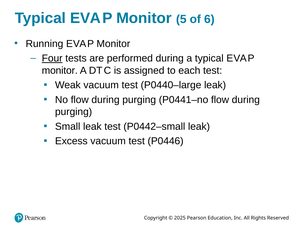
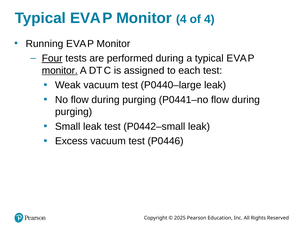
Monitor 5: 5 -> 4 (181, 19)
of 6: 6 -> 4 (209, 19)
monitor underline: none -> present (60, 71)
